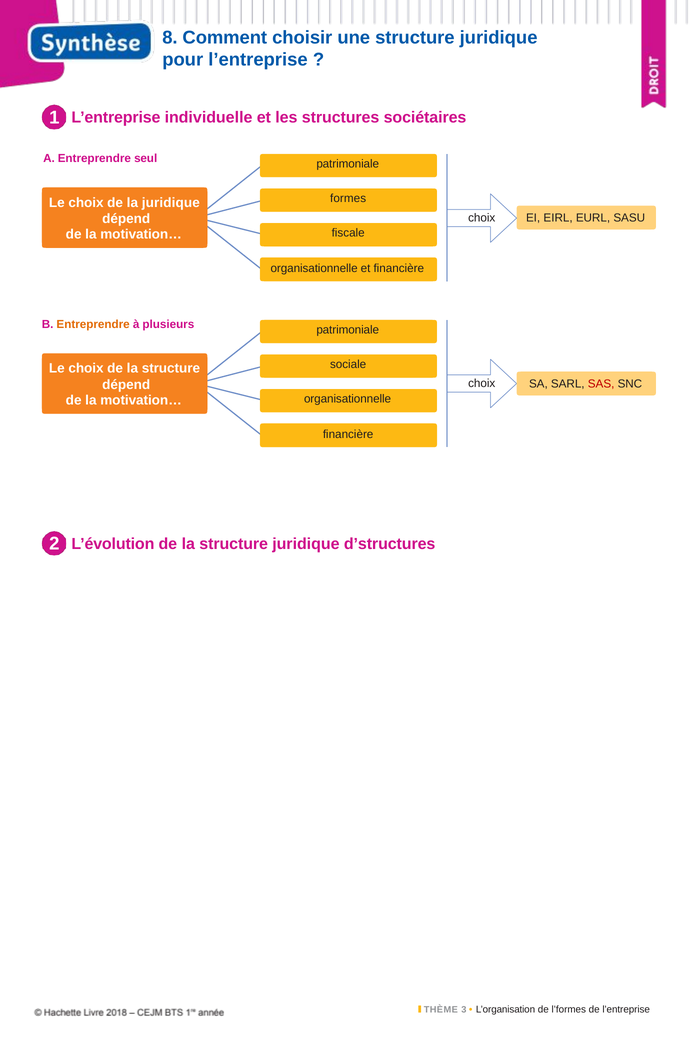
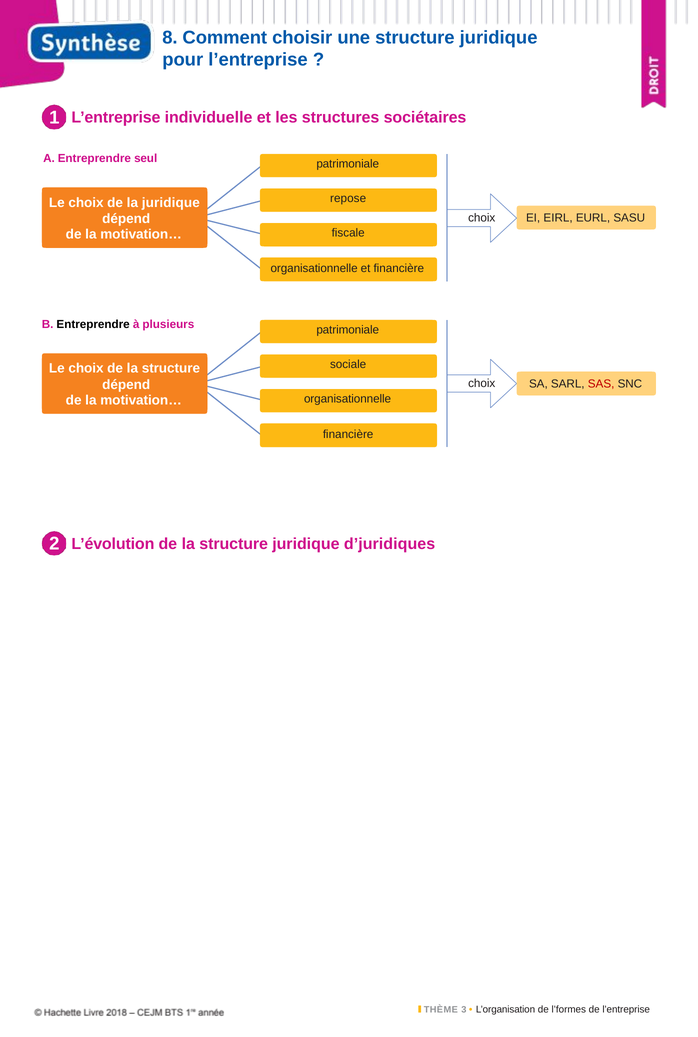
formes: formes -> repose (348, 198)
Entreprendre colour: orange -> black (93, 324)
d’structures: d’structures -> d’juridiques (390, 544)
